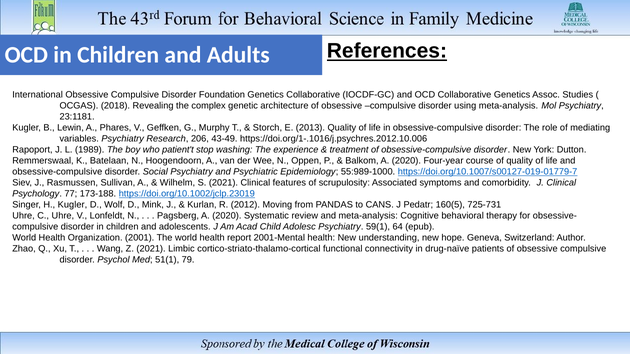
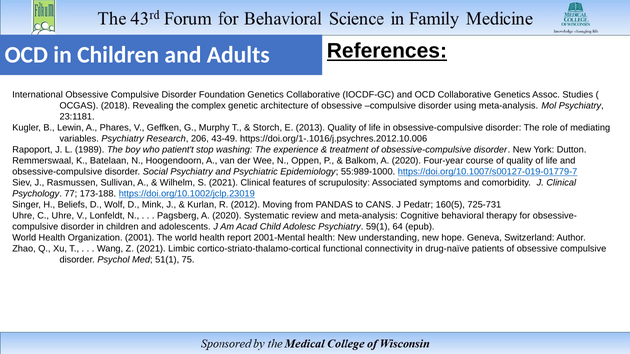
H Kugler: Kugler -> Beliefs (73, 205)
79: 79 -> 75 (188, 260)
